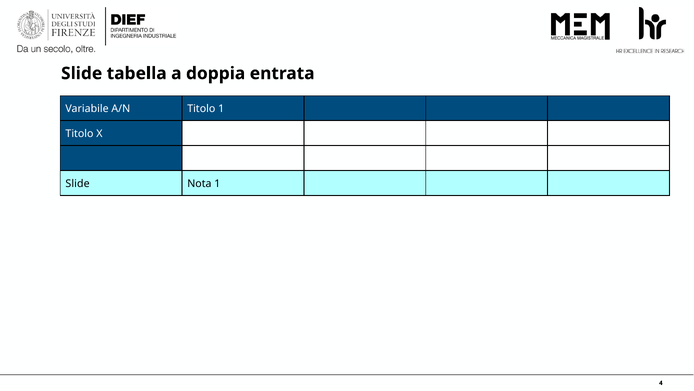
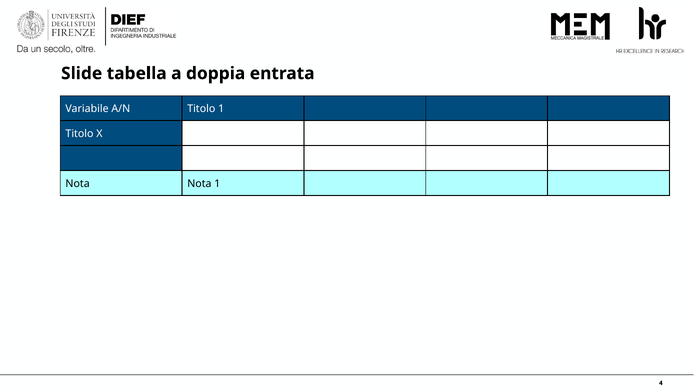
Slide: Slide -> Nota (78, 183)
